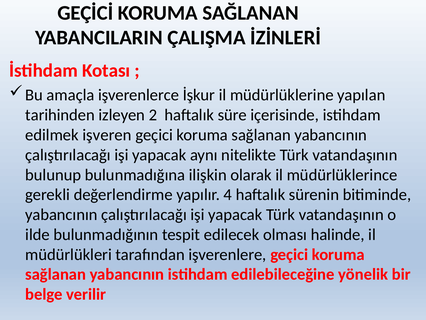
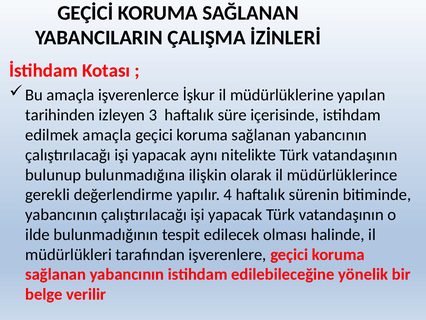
2: 2 -> 3 (153, 115)
edilmek işveren: işveren -> amaçla (107, 135)
